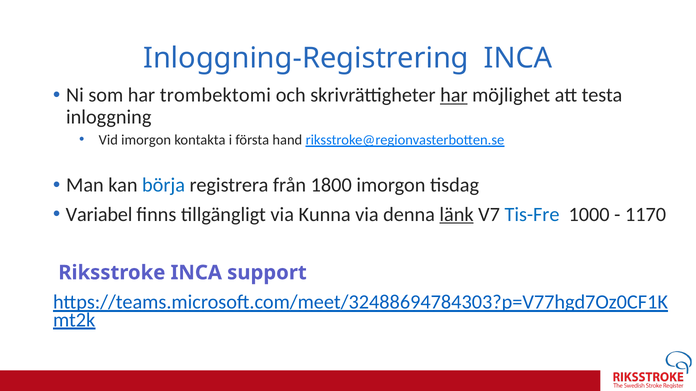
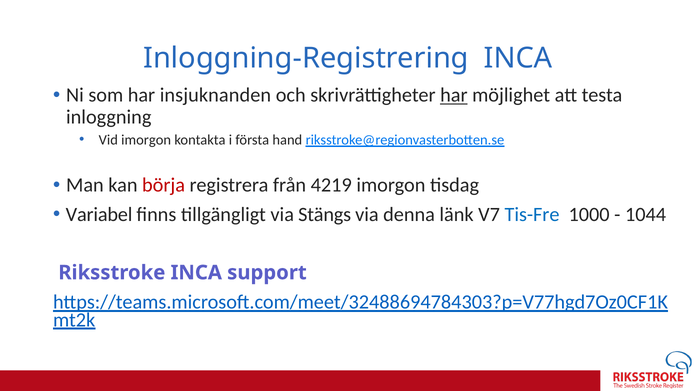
trombektomi: trombektomi -> insjuknanden (215, 95)
börja colour: blue -> red (164, 185)
1800: 1800 -> 4219 (331, 185)
Kunna: Kunna -> Stängs (325, 215)
länk underline: present -> none (457, 215)
1170: 1170 -> 1044 (646, 215)
